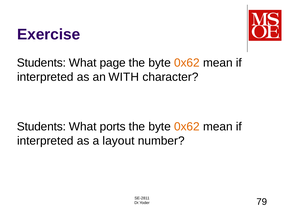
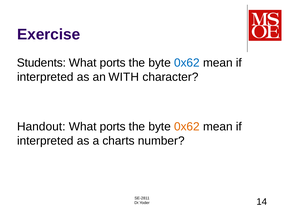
page: page -> ports (113, 63)
0x62 colour: orange -> blue (187, 63)
Students: Students -> Handout (41, 127)
layout: layout -> charts (119, 141)
79: 79 -> 14 (262, 202)
